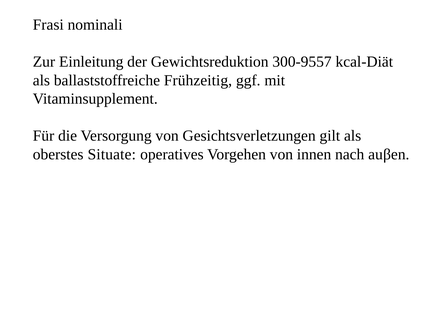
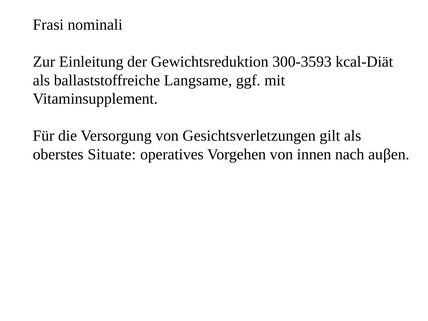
300-9557: 300-9557 -> 300-3593 (302, 62)
Frühzeitig: Frühzeitig -> Langsame (198, 80)
